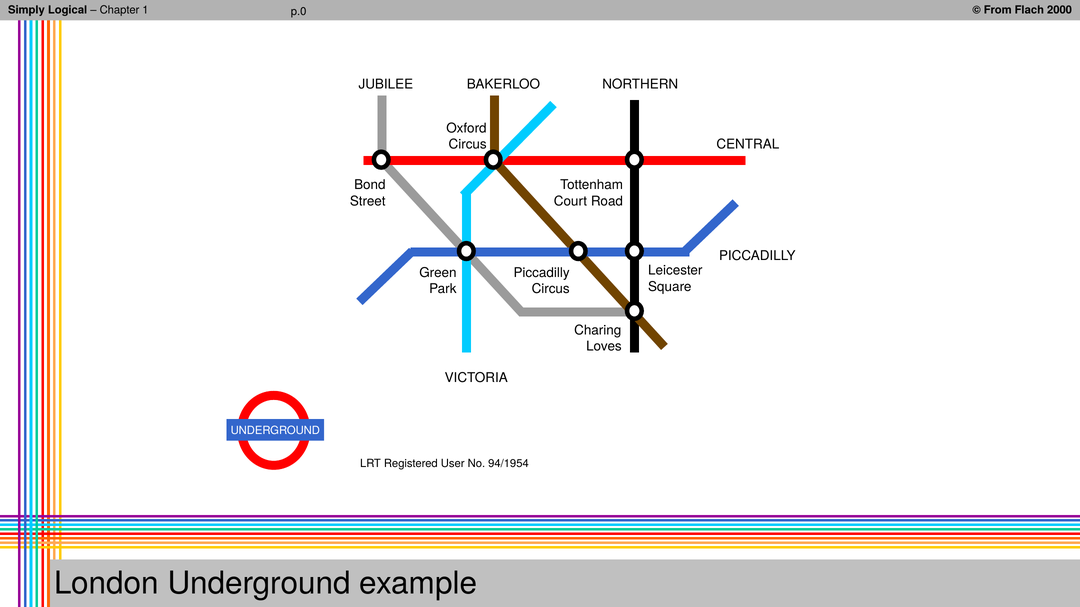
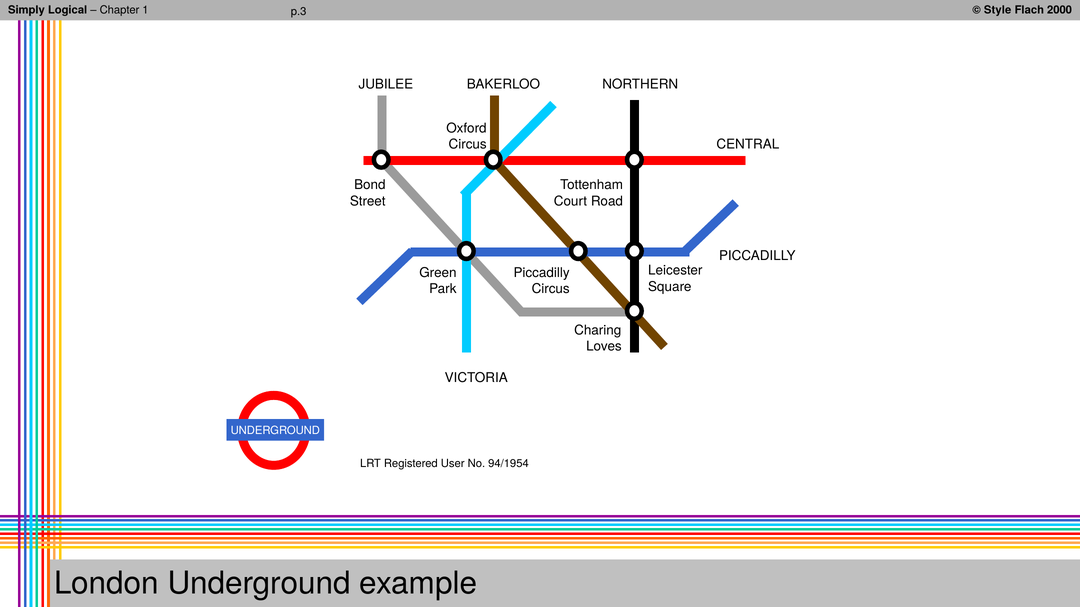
From: From -> Style (998, 10)
p.0: p.0 -> p.3 (299, 11)
